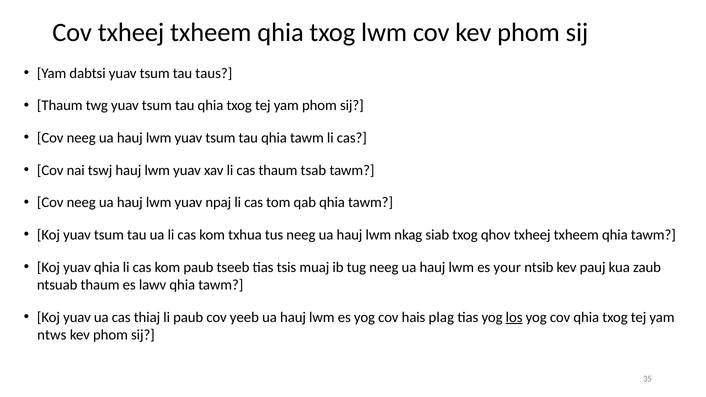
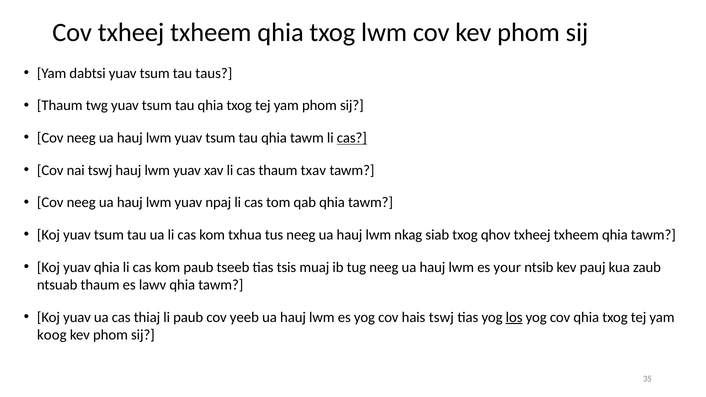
cas underline: none -> present (352, 138)
tsab: tsab -> txav (313, 170)
hais plag: plag -> tswj (441, 317)
ntws: ntws -> koog (52, 335)
